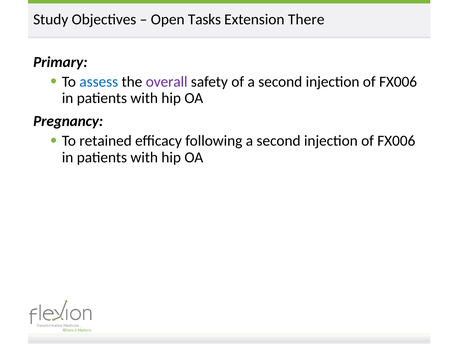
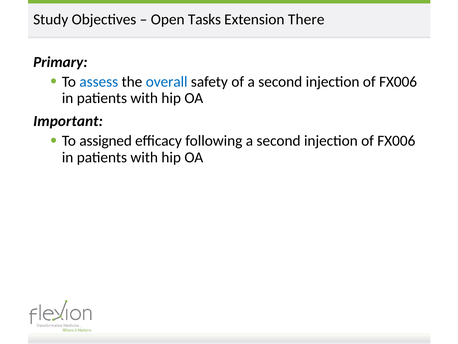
overall colour: purple -> blue (167, 82)
Pregnancy: Pregnancy -> Important (68, 121)
retained: retained -> assigned (106, 141)
